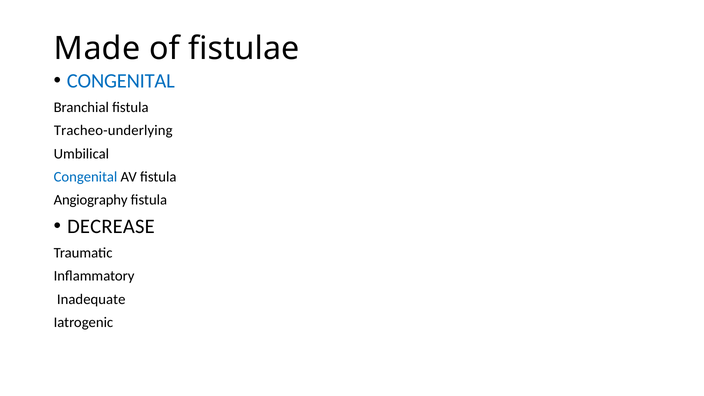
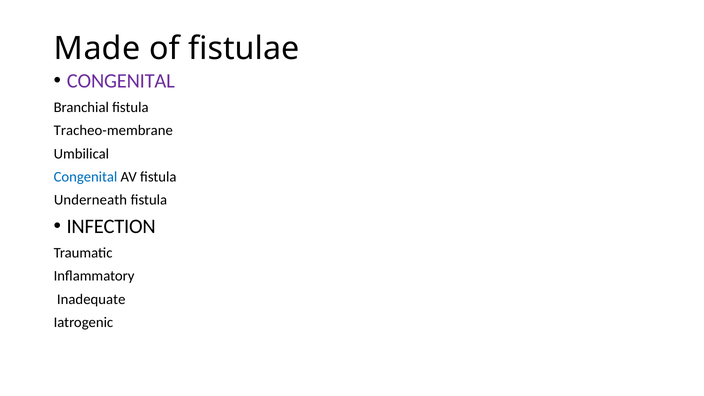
CONGENITAL colour: blue -> purple (121, 81)
Tracheo-underlying: Tracheo-underlying -> Tracheo-membrane (113, 131)
Angiography: Angiography -> Underneath (90, 200)
DECREASE: DECREASE -> INFECTION (111, 226)
